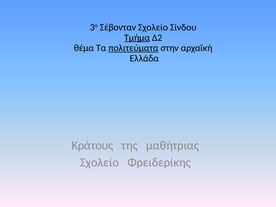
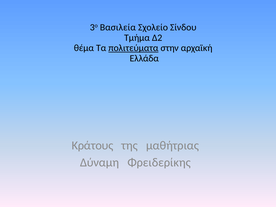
Σέβονταν: Σέβονταν -> Βασιλεία (118, 27)
Τμήμα underline: present -> none (137, 38)
Σχολείο: Σχολείο -> Δύναμη (100, 163)
